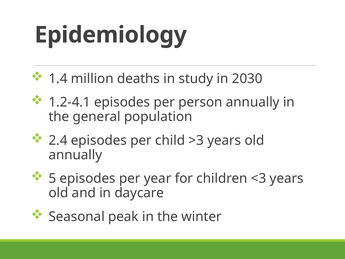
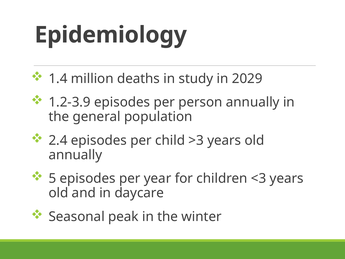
2030: 2030 -> 2029 (247, 79)
1.2-4.1: 1.2-4.1 -> 1.2-3.9 (70, 102)
